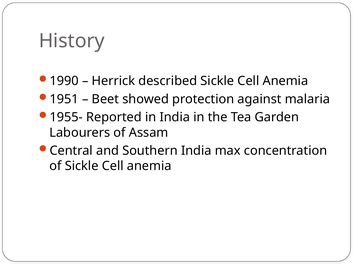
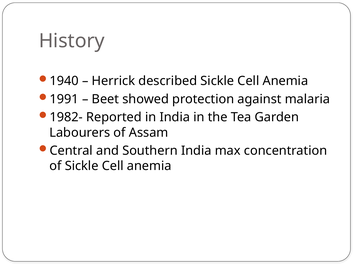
1990: 1990 -> 1940 (64, 81)
1951: 1951 -> 1991 (64, 99)
1955-: 1955- -> 1982- (66, 117)
